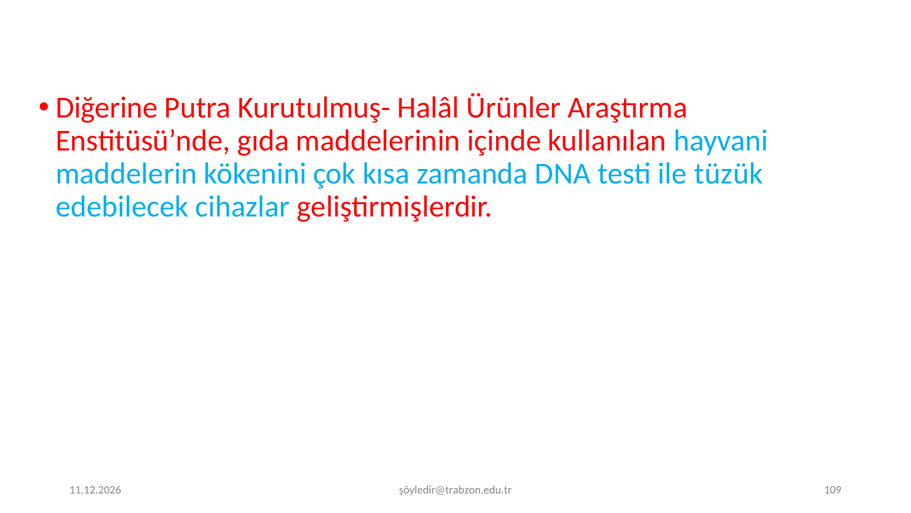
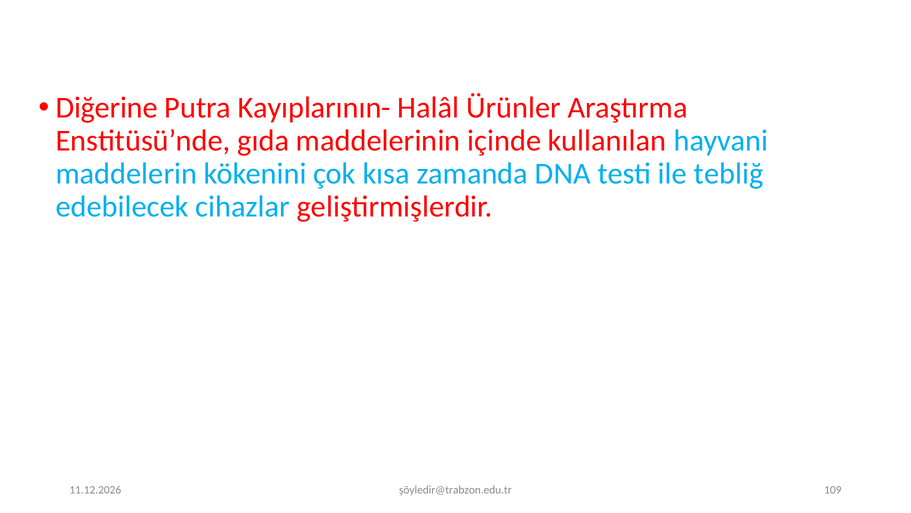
Kurutulmuş-: Kurutulmuş- -> Kayıplarının- (314, 108)
tüzük: tüzük -> tebliğ (729, 173)
